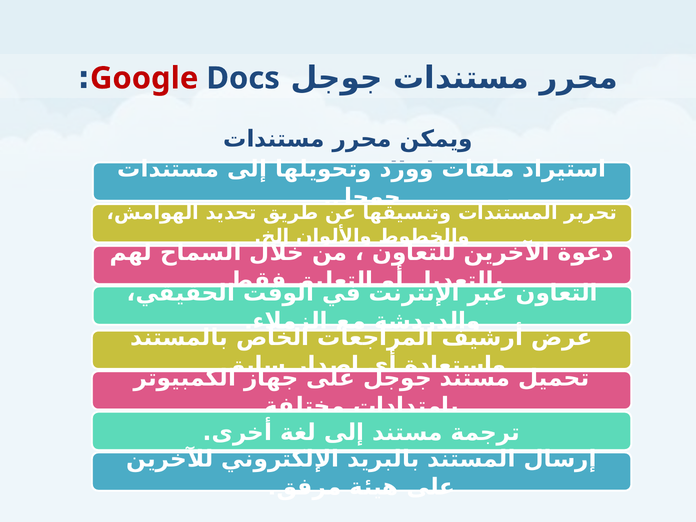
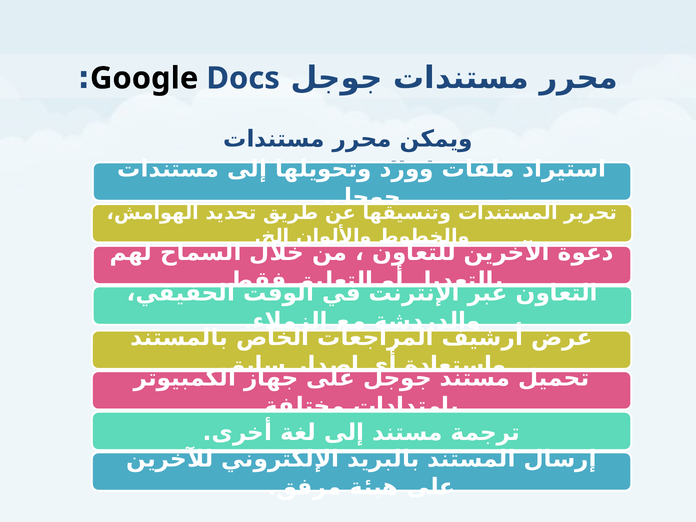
Google colour: red -> black (144, 78)
